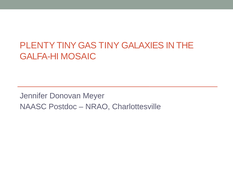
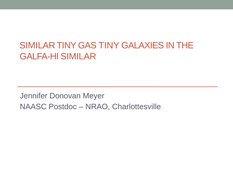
PLENTY: PLENTY -> SIMILAR (37, 45)
GALFA-HI MOSAIC: MOSAIC -> SIMILAR (78, 56)
